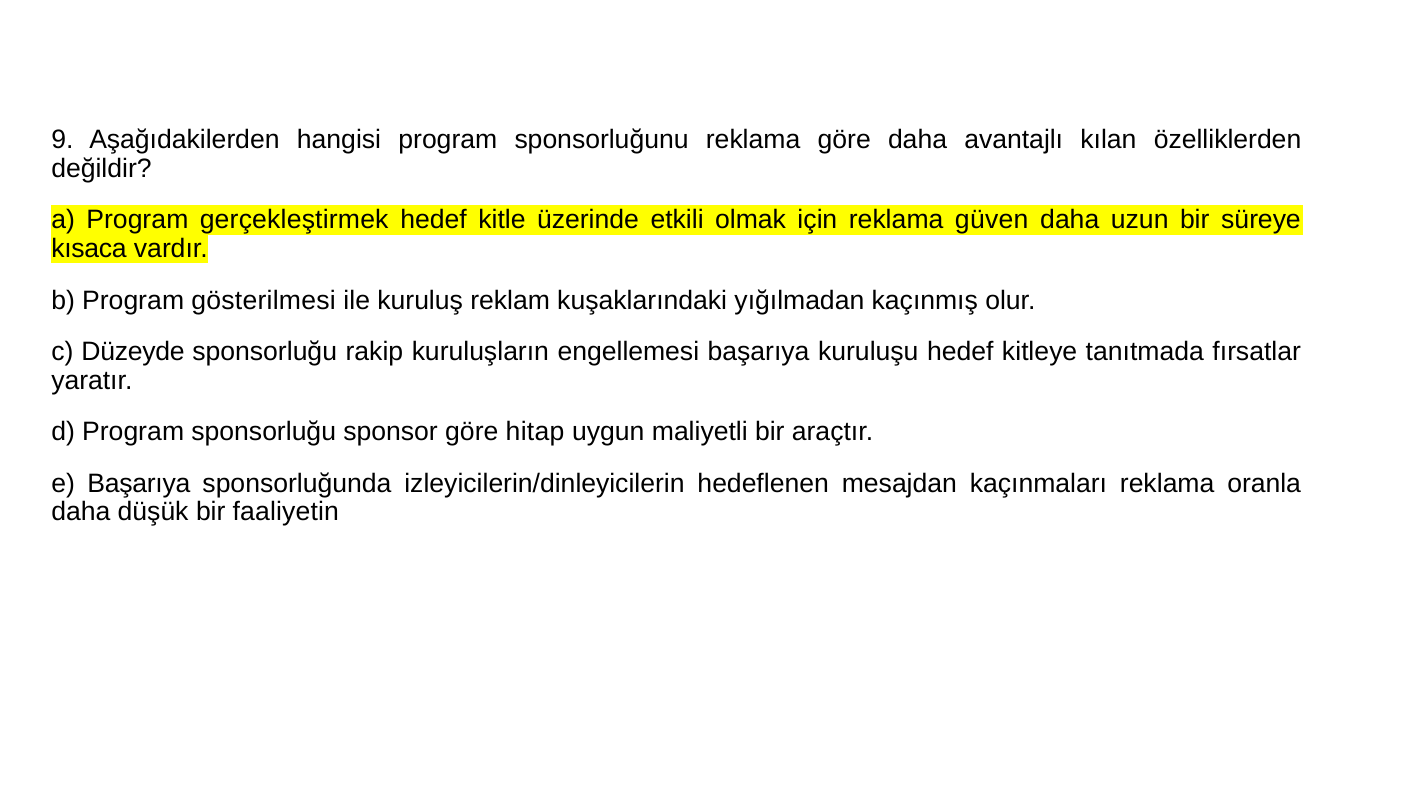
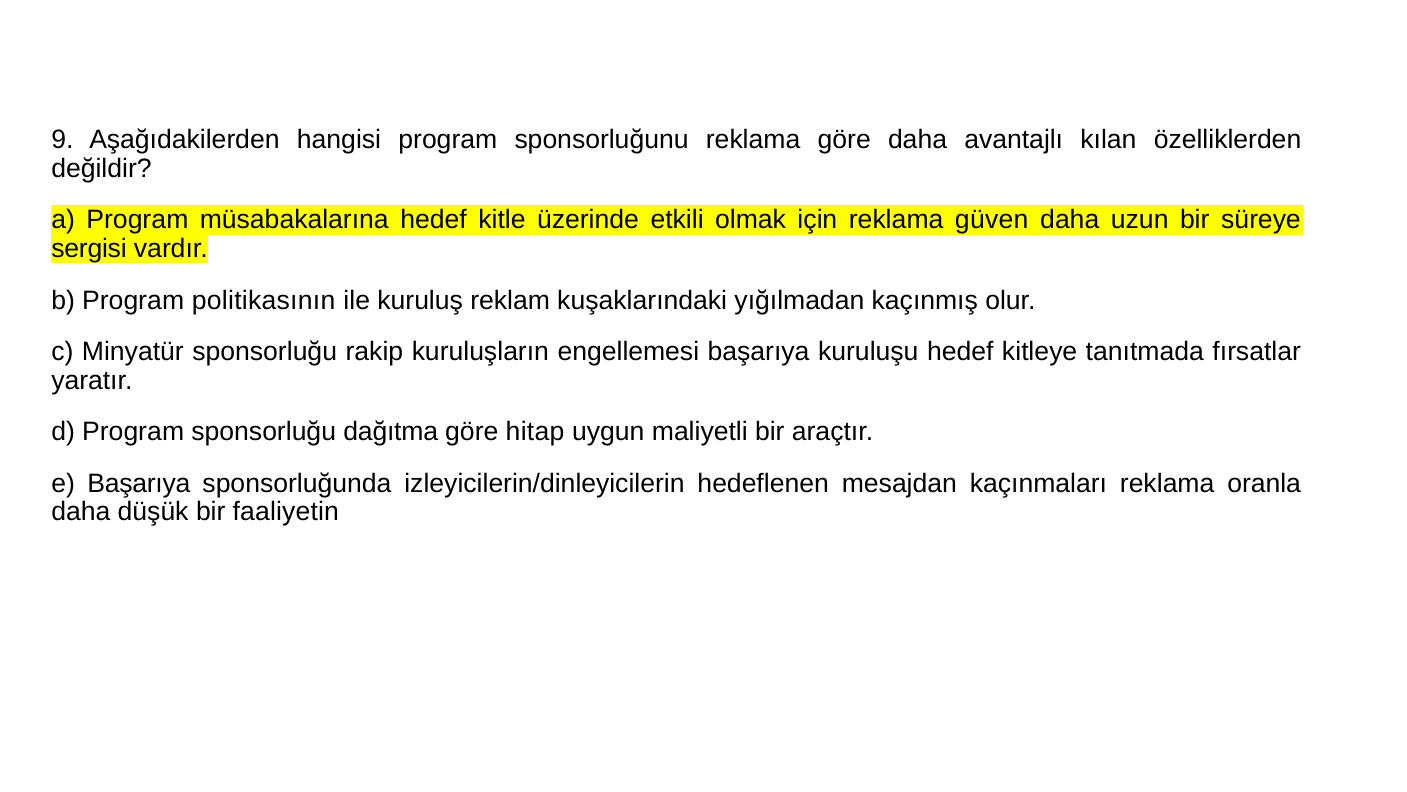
gerçekleştirmek: gerçekleştirmek -> müsabakalarına (294, 220)
kısaca: kısaca -> sergisi (89, 249)
gösterilmesi: gösterilmesi -> politikasının (264, 300)
Düzeyde: Düzeyde -> Minyatür (133, 351)
sponsor: sponsor -> dağıtma (391, 432)
